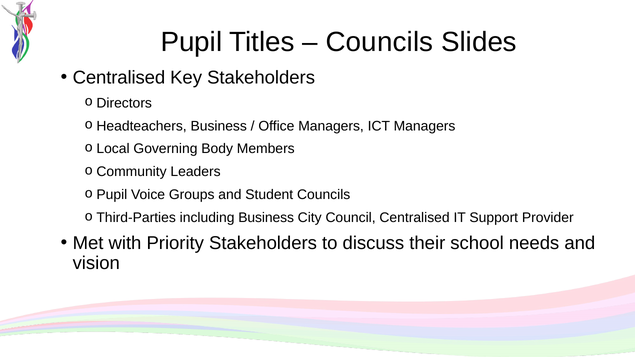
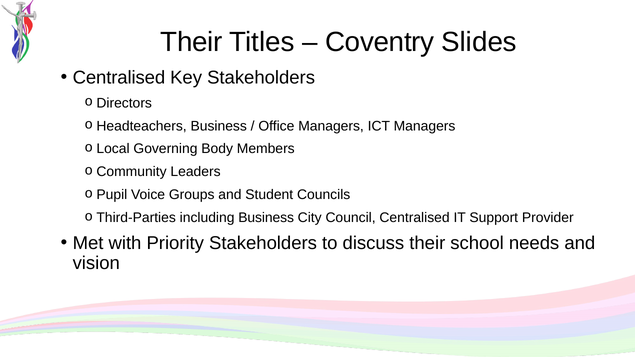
Pupil: Pupil -> Their (192, 42)
Councils: Councils -> Coventry (380, 42)
